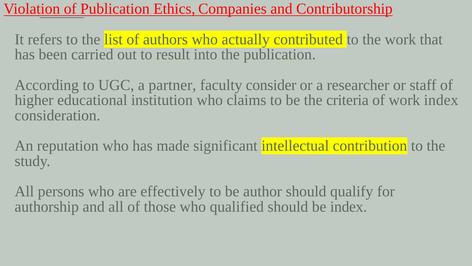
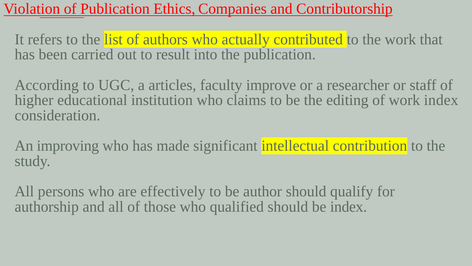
partner: partner -> articles (172, 85)
consider: consider -> improve (271, 85)
criteria: criteria -> editing (347, 100)
reputation: reputation -> improving (68, 146)
